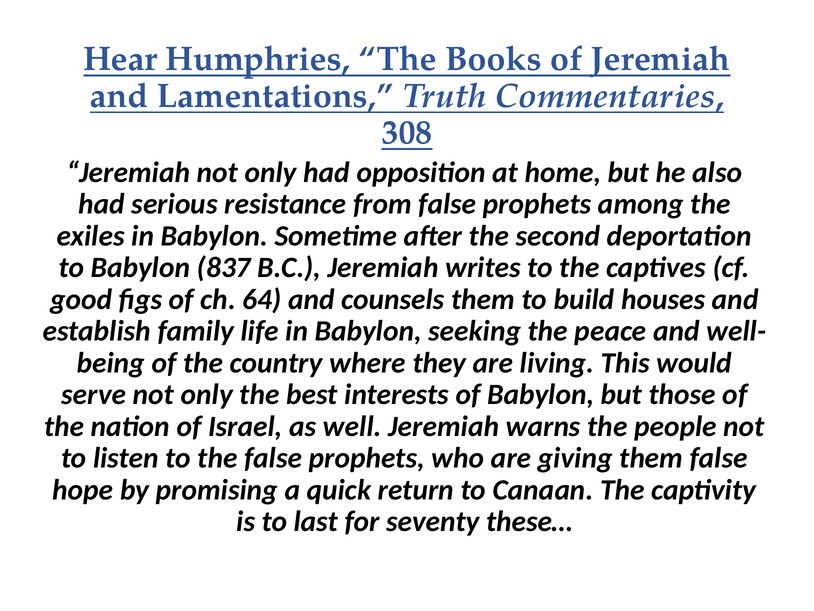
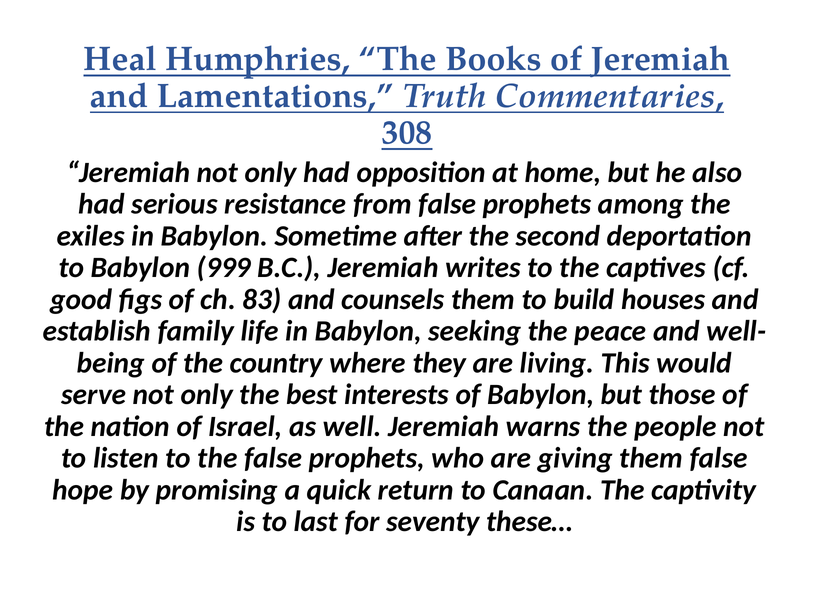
Hear: Hear -> Heal (120, 59)
837: 837 -> 999 (224, 267)
64: 64 -> 83 (262, 299)
